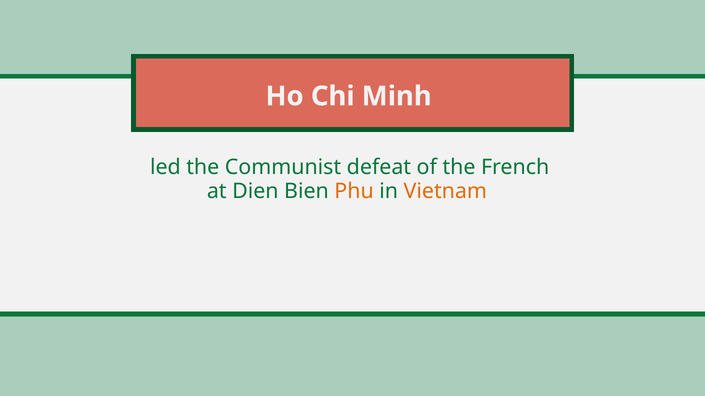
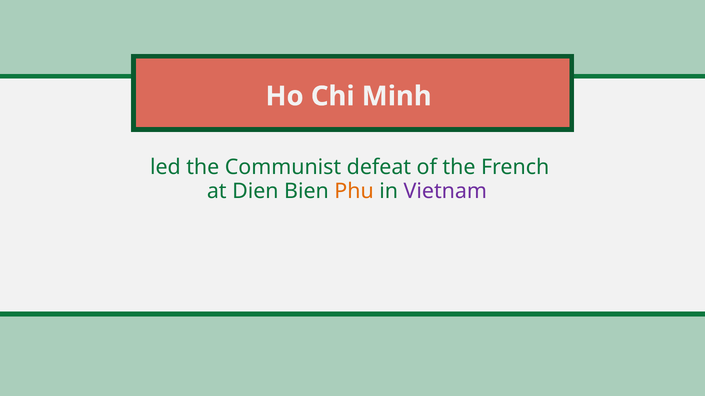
Vietnam colour: orange -> purple (445, 192)
